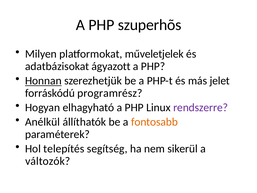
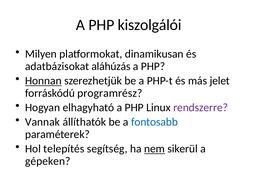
szuperhõs: szuperhõs -> kiszolgálói (150, 25)
műveletjelek: műveletjelek -> dinamikusan (154, 54)
ágyazott: ágyazott -> aláhúzás (111, 66)
Anélkül: Anélkül -> Vannak (43, 122)
fontosabb colour: orange -> blue (154, 122)
nem underline: none -> present (155, 149)
változók: változók -> gépeken (48, 161)
